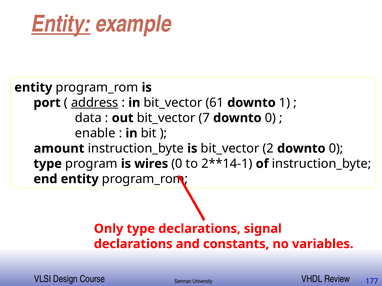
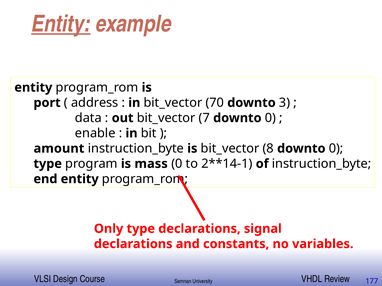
address underline: present -> none (95, 103)
61: 61 -> 70 (215, 103)
1: 1 -> 3 (285, 103)
2: 2 -> 8 (268, 149)
wires: wires -> mass (151, 164)
